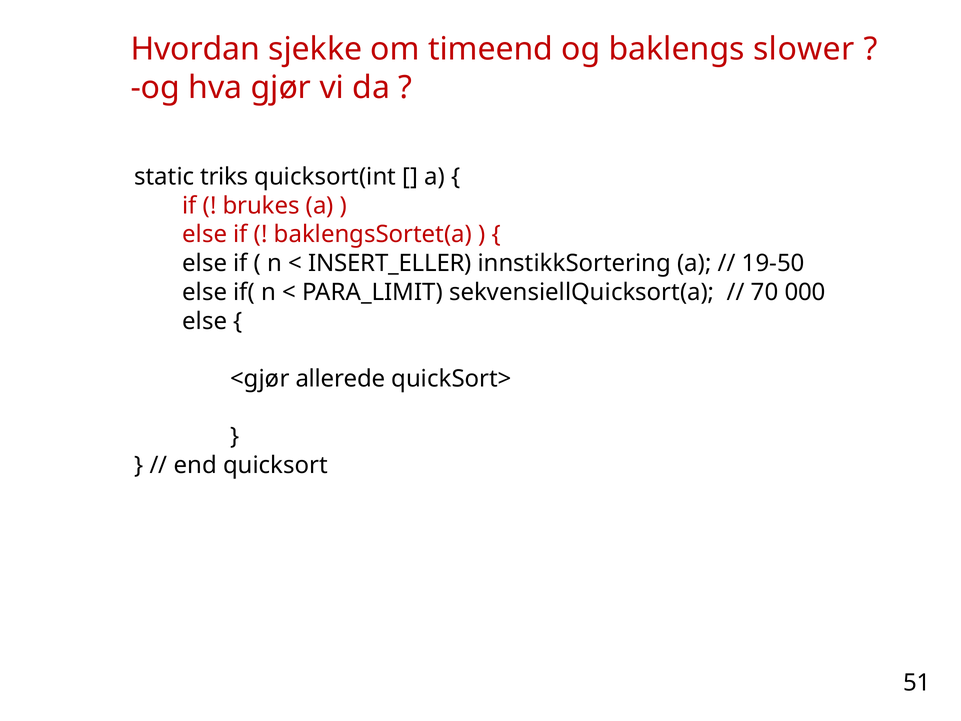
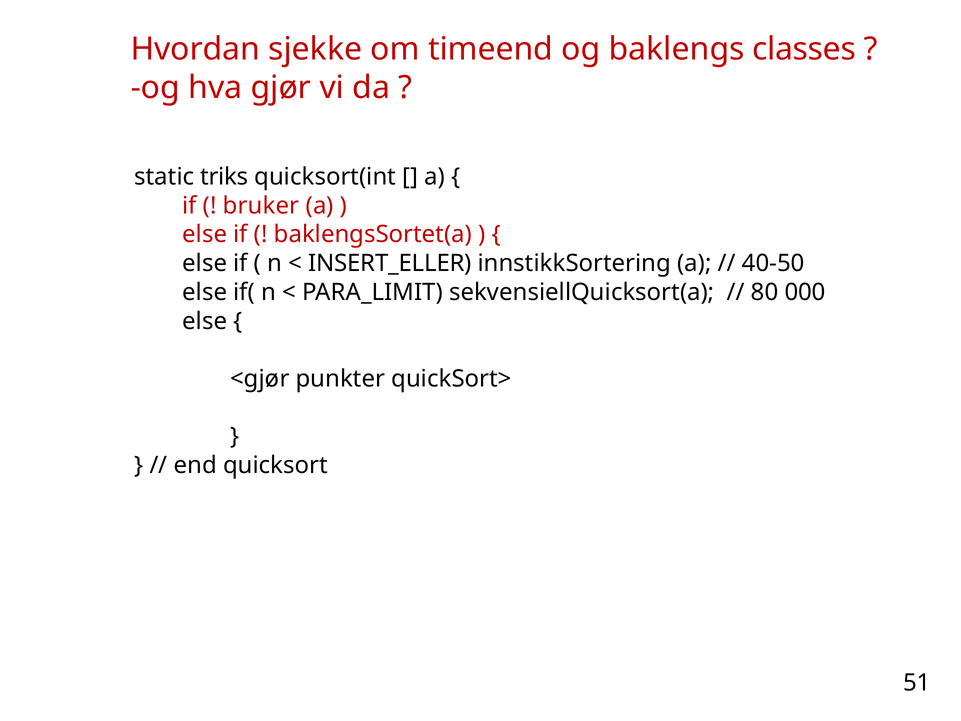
slower: slower -> classes (804, 49)
brukes: brukes -> bruker (261, 206)
19-50: 19-50 -> 40-50 (773, 263)
70: 70 -> 80 (765, 292)
allerede: allerede -> punkter (340, 379)
